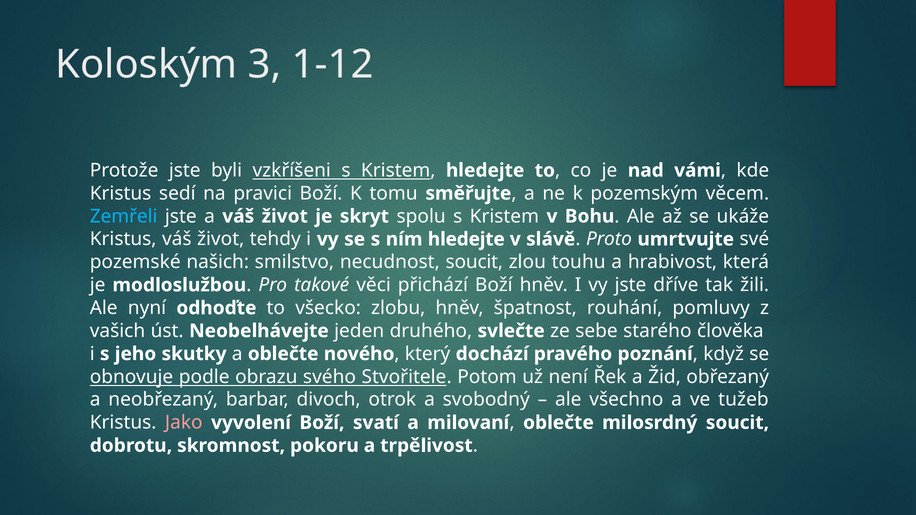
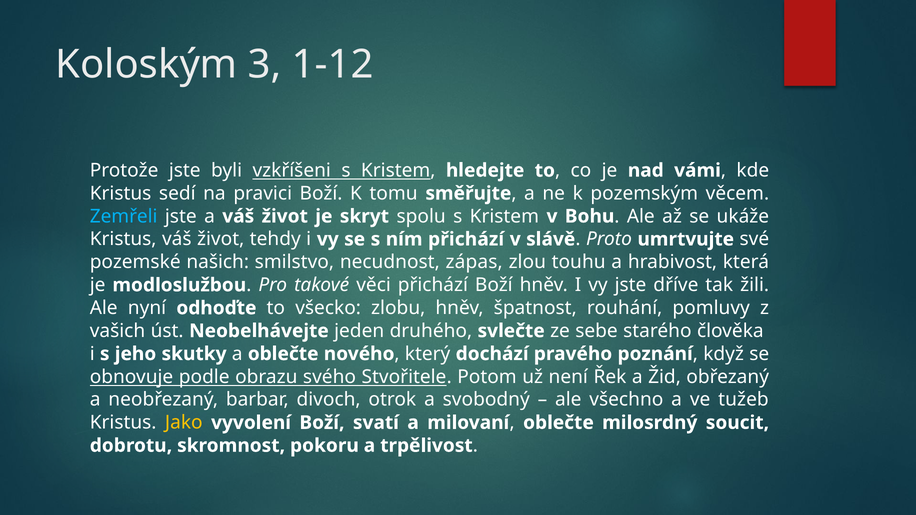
ním hledejte: hledejte -> přichází (466, 239)
necudnost soucit: soucit -> zápas (474, 262)
Jako colour: pink -> yellow (184, 423)
